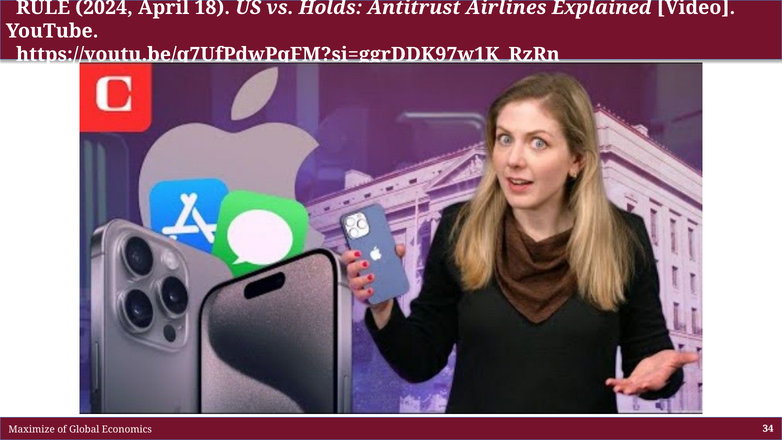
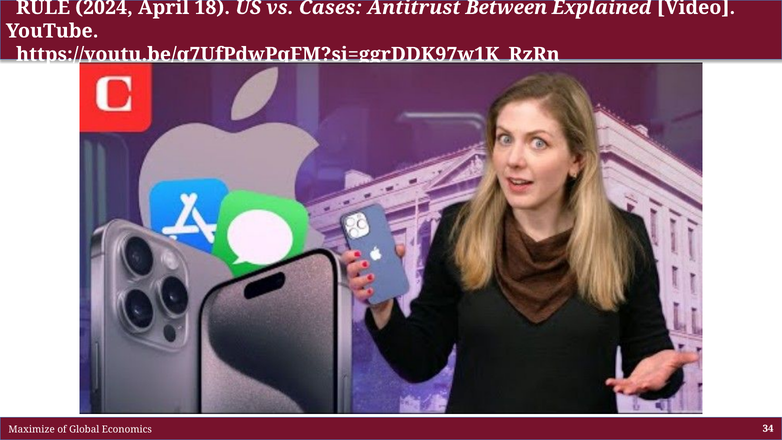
Holds: Holds -> Cases (331, 8)
Airlines: Airlines -> Between (506, 8)
